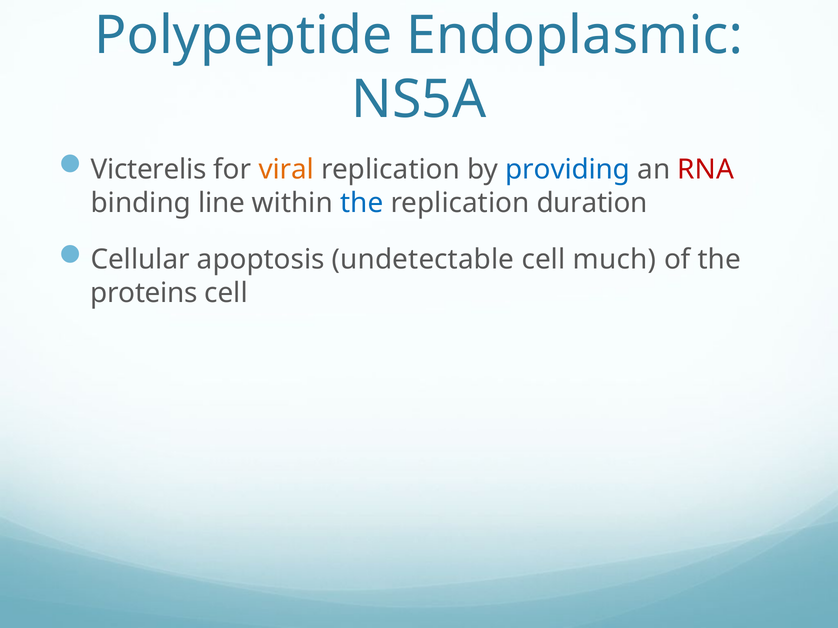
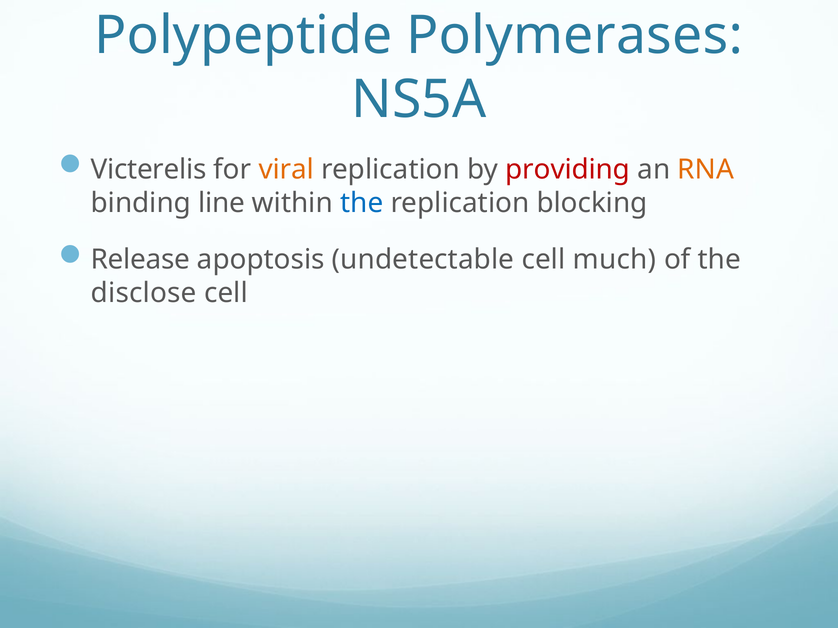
Endoplasmic: Endoplasmic -> Polymerases (575, 36)
providing colour: blue -> red (568, 170)
RNA colour: red -> orange (706, 170)
duration: duration -> blocking (592, 203)
Cellular: Cellular -> Release (140, 260)
proteins: proteins -> disclose (144, 293)
